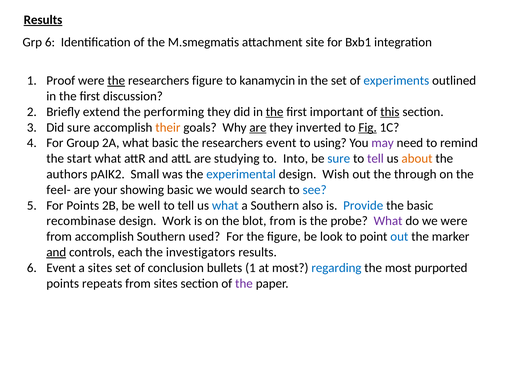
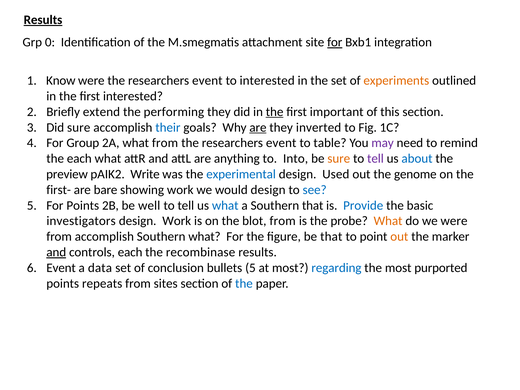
Grp 6: 6 -> 0 (50, 42)
for underline: none -> present (335, 42)
Proof: Proof -> Know (61, 81)
the underline: present -> none (116, 81)
figure: figure -> event (207, 81)
to kanamycin: kanamycin -> interested (267, 81)
experiments colour: blue -> orange (396, 81)
first discussion: discussion -> interested (133, 96)
this underline: present -> none (390, 112)
their colour: orange -> blue (168, 127)
Fig underline: present -> none (368, 127)
what basic: basic -> from (165, 143)
using: using -> table (330, 143)
the start: start -> each (79, 159)
studying: studying -> anything (237, 159)
sure colour: blue -> orange (339, 159)
about colour: orange -> blue (417, 159)
authors: authors -> preview (67, 174)
Small: Small -> Write (145, 174)
Wish: Wish -> Used (336, 174)
through: through -> genome (415, 174)
feel-: feel- -> first- (59, 190)
your: your -> bare (106, 190)
showing basic: basic -> work (180, 190)
would search: search -> design (268, 190)
Southern also: also -> that (313, 205)
recombinase: recombinase -> investigators (81, 221)
What colour: purple -> orange (388, 221)
Southern used: used -> what (204, 237)
be look: look -> that (331, 237)
out colour: blue -> orange (399, 237)
investigators: investigators -> recombinase (201, 252)
a sites: sites -> data (100, 268)
bullets 1: 1 -> 5 (250, 268)
the colour: purple -> blue (244, 283)
